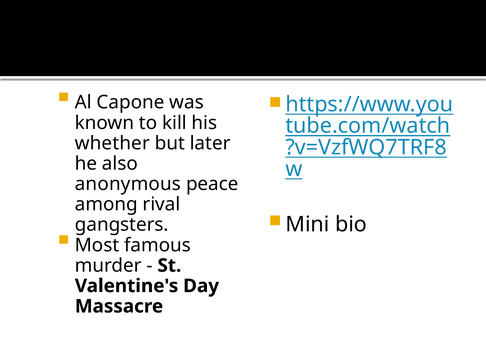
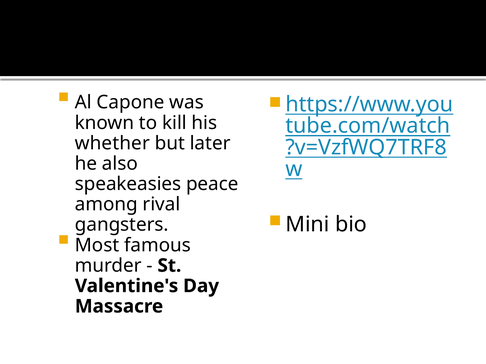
anonymous: anonymous -> speakeasies (128, 184)
